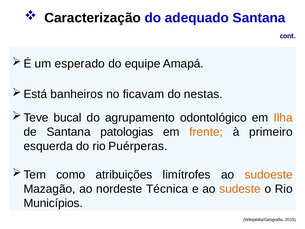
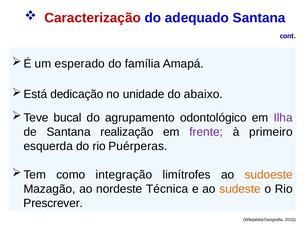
Caracterização colour: black -> red (93, 18)
equipe: equipe -> família (143, 64)
banheiros: banheiros -> dedicação (77, 94)
ficavam: ficavam -> unidade (144, 94)
nestas: nestas -> abaixo (203, 94)
Ilha colour: orange -> purple (283, 118)
patologias: patologias -> realização (127, 132)
frente colour: orange -> purple (206, 132)
atribuições: atribuições -> integração (124, 175)
Municípios: Municípios -> Prescrever (53, 203)
